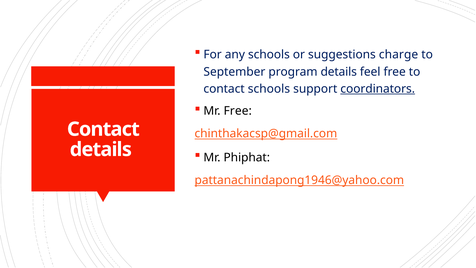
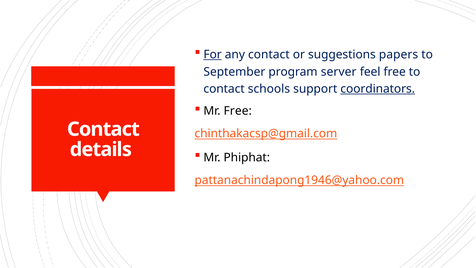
For underline: none -> present (213, 55)
any schools: schools -> contact (269, 55)
charge: charge -> papers (399, 55)
program details: details -> server (339, 72)
